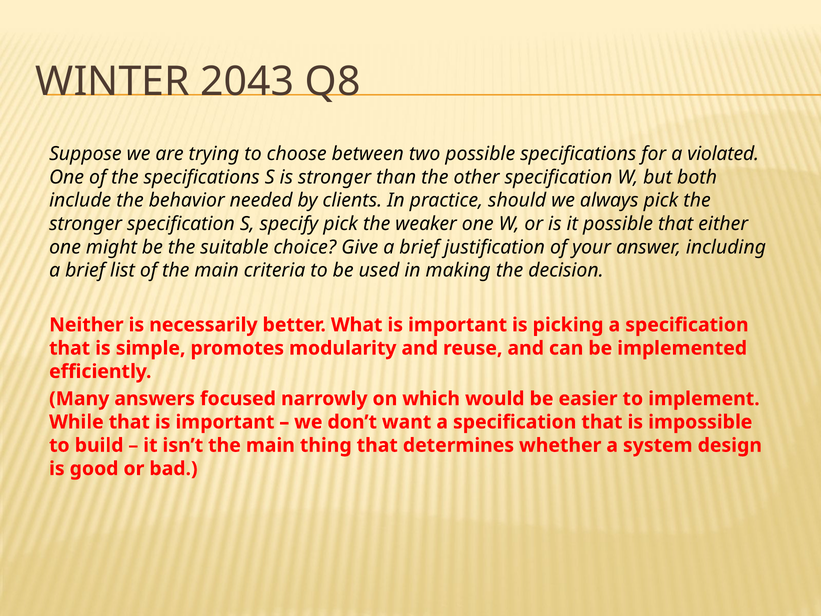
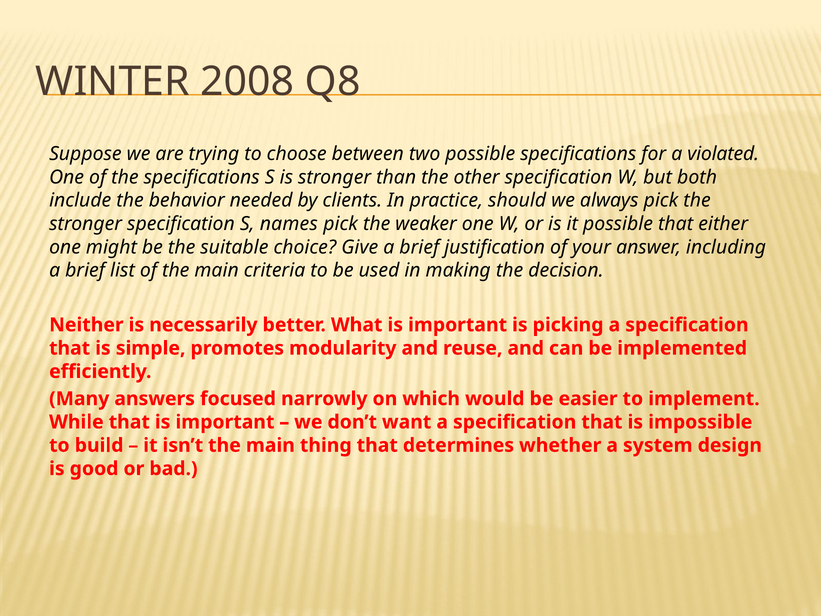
2043: 2043 -> 2008 (247, 82)
specify: specify -> names (289, 224)
